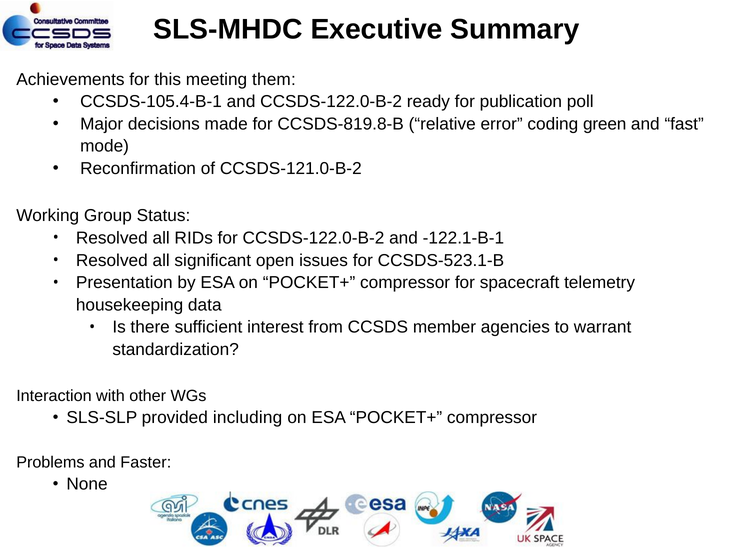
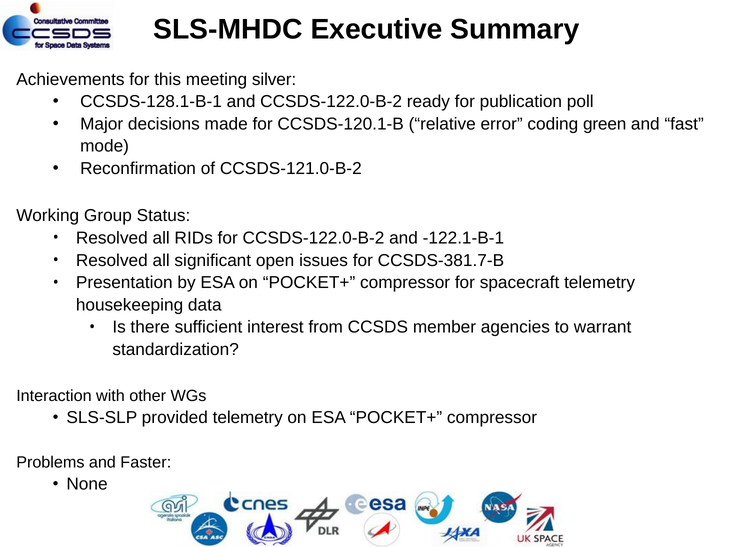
them: them -> silver (274, 79)
CCSDS-105.4-B-1: CCSDS-105.4-B-1 -> CCSDS-128.1-B-1 (151, 102)
CCSDS-819.8-B: CCSDS-819.8-B -> CCSDS-120.1-B (341, 124)
CCSDS-523.1-B: CCSDS-523.1-B -> CCSDS-381.7-B (441, 260)
provided including: including -> telemetry (248, 417)
